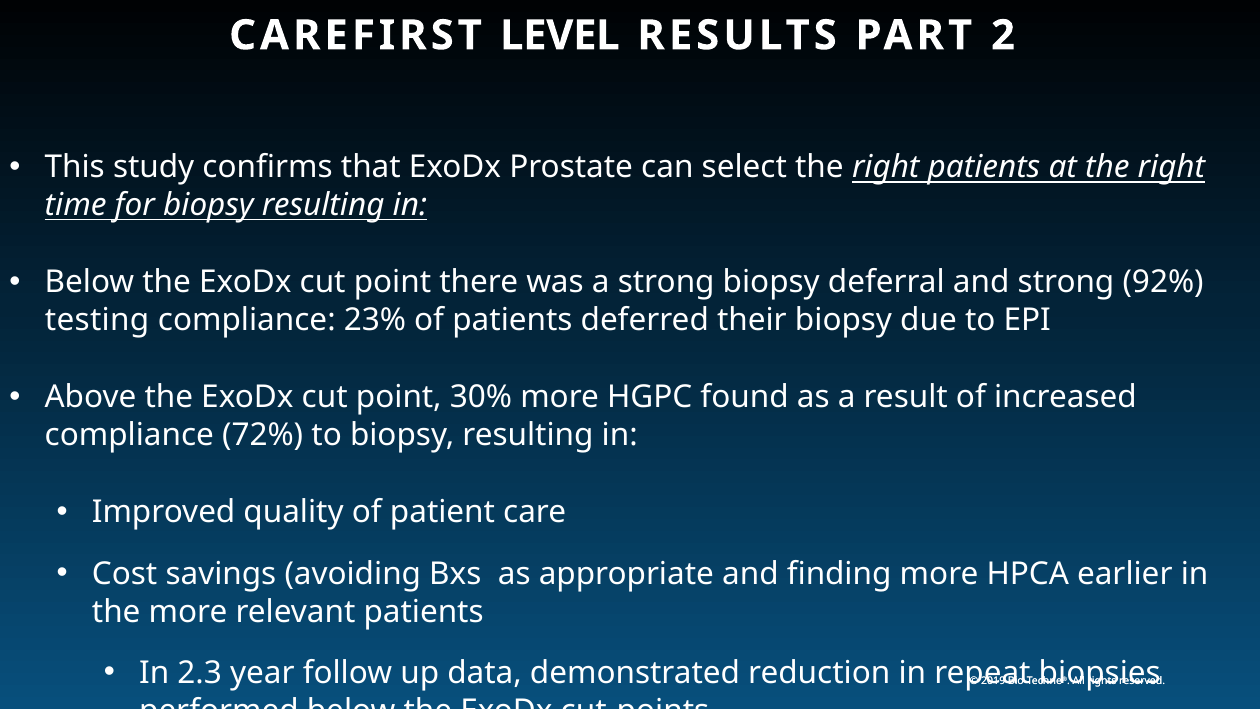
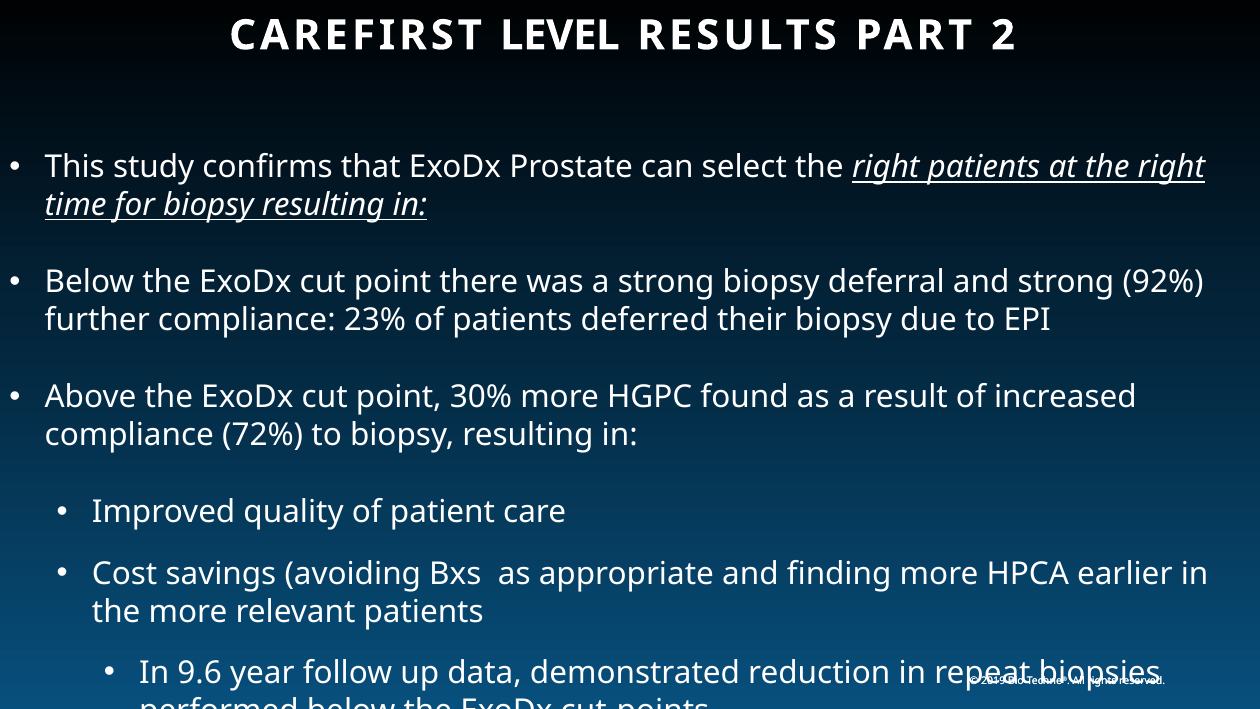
testing: testing -> further (97, 320)
2.3: 2.3 -> 9.6 (200, 673)
